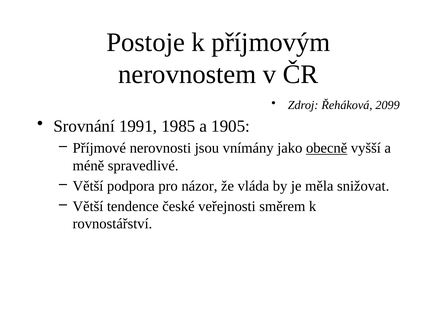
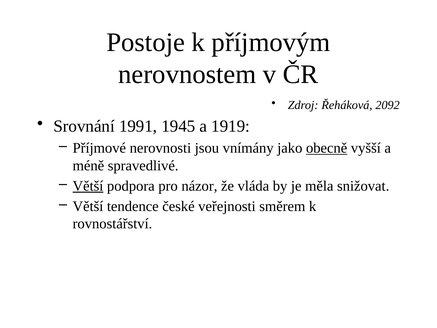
2099: 2099 -> 2092 (388, 105)
1985: 1985 -> 1945 (178, 126)
1905: 1905 -> 1919 (231, 126)
Větší underline: none -> present (88, 186)
